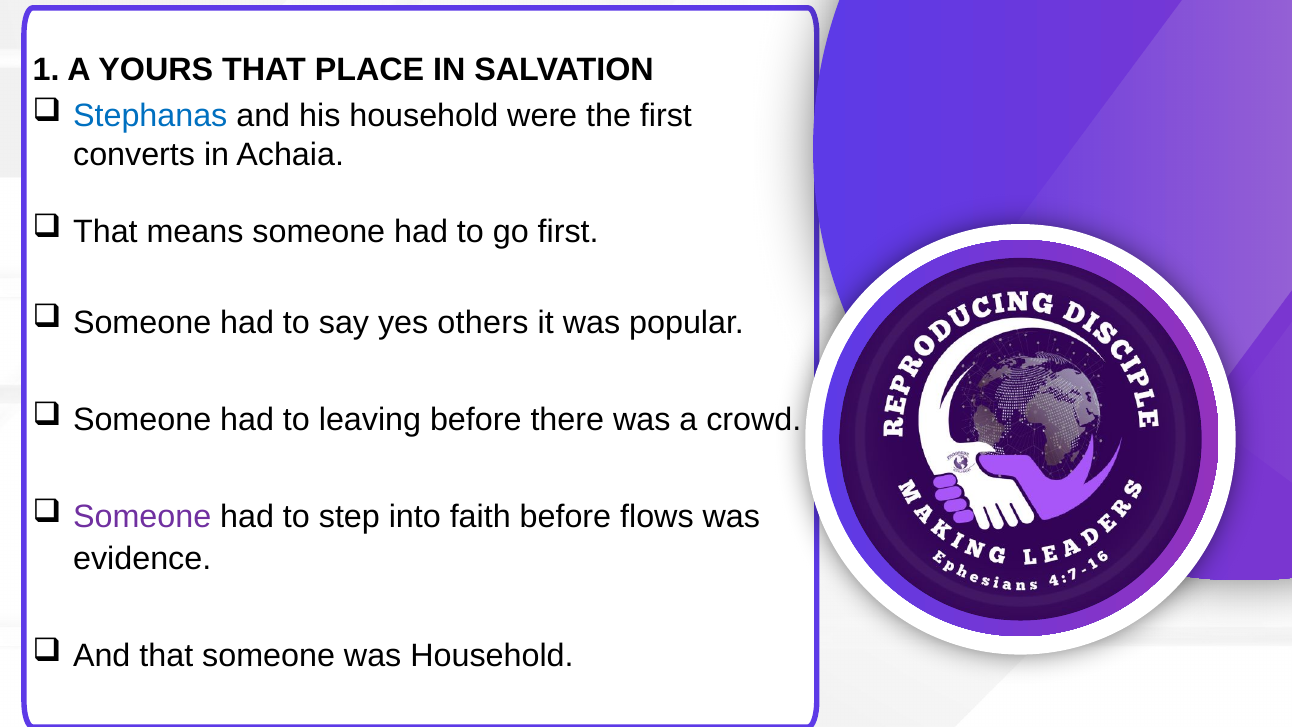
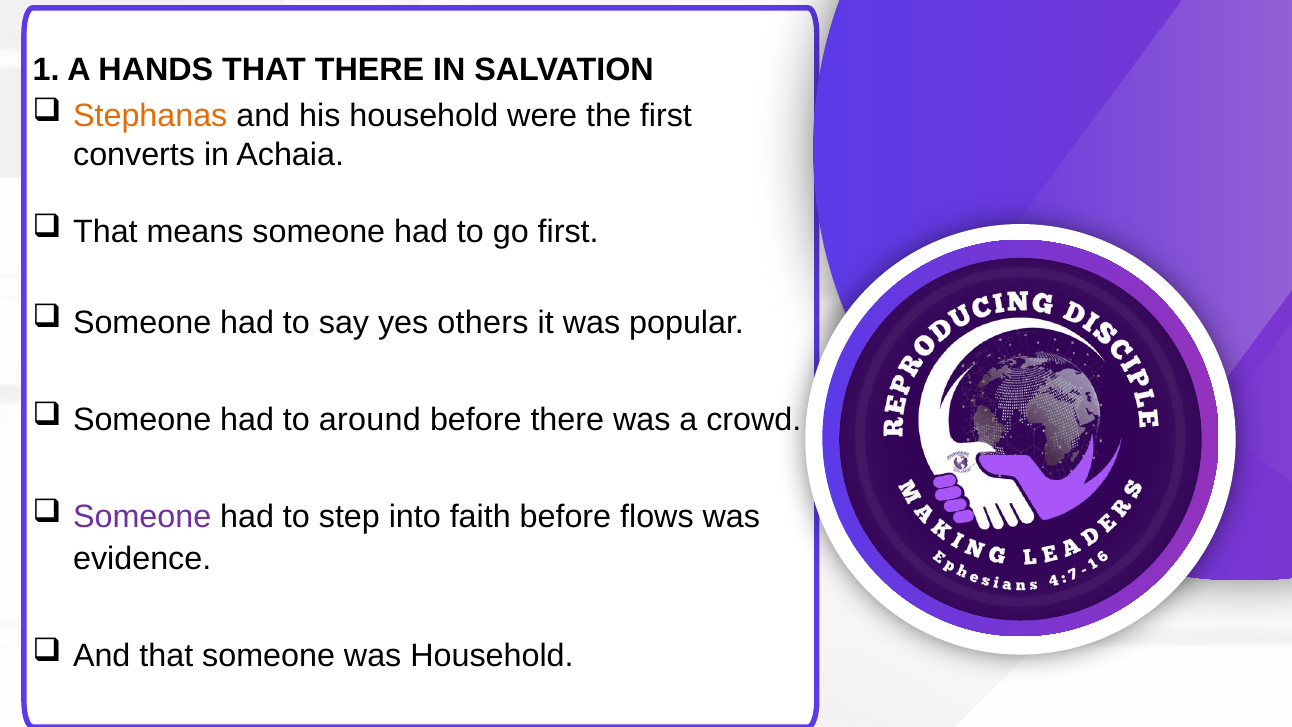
YOURS: YOURS -> HANDS (156, 70)
THAT PLACE: PLACE -> THERE (370, 70)
Stephanas colour: blue -> orange (150, 116)
leaving: leaving -> around (370, 419)
